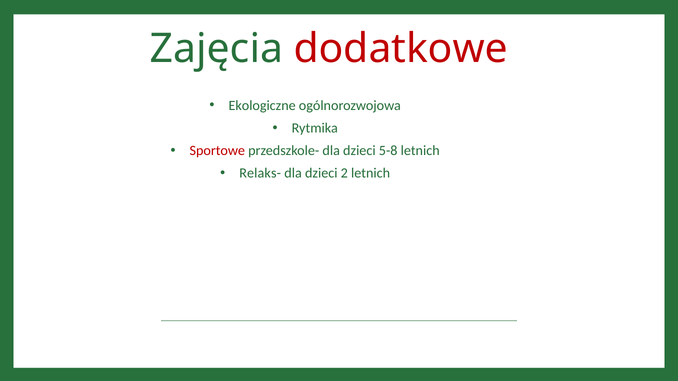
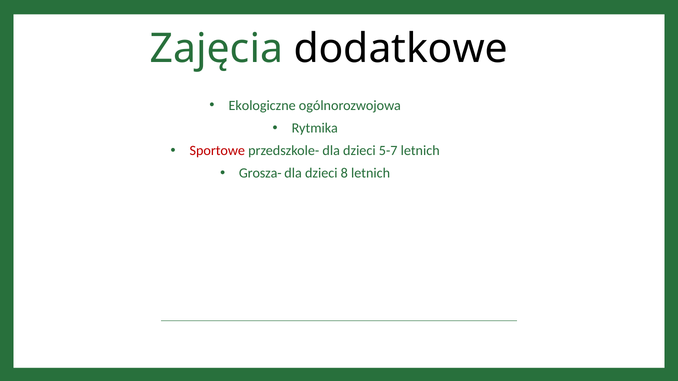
dodatkowe colour: red -> black (401, 49)
5-8: 5-8 -> 5-7 (388, 151)
Relaks-: Relaks- -> Grosza- (260, 173)
2: 2 -> 8 (344, 173)
